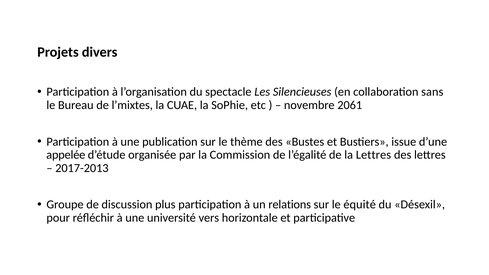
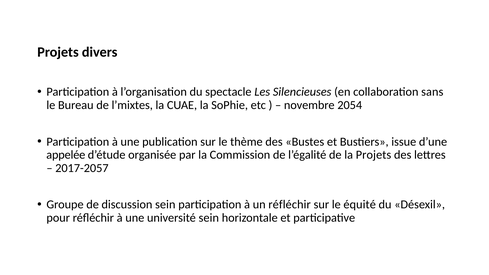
2061: 2061 -> 2054 (350, 105)
la Lettres: Lettres -> Projets (374, 155)
2017-2013: 2017-2013 -> 2017-2057 (82, 168)
discussion plus: plus -> sein (165, 205)
un relations: relations -> réfléchir (290, 205)
université vers: vers -> sein (209, 218)
